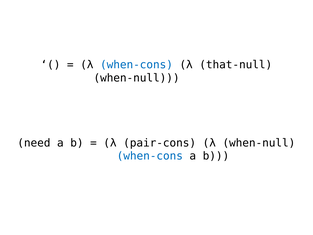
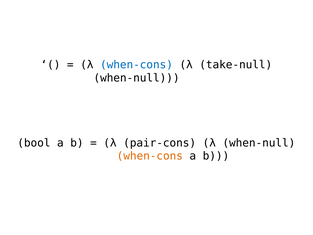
that-null: that-null -> take-null (236, 65)
need: need -> bool (34, 143)
when-cons colour: blue -> orange (150, 156)
